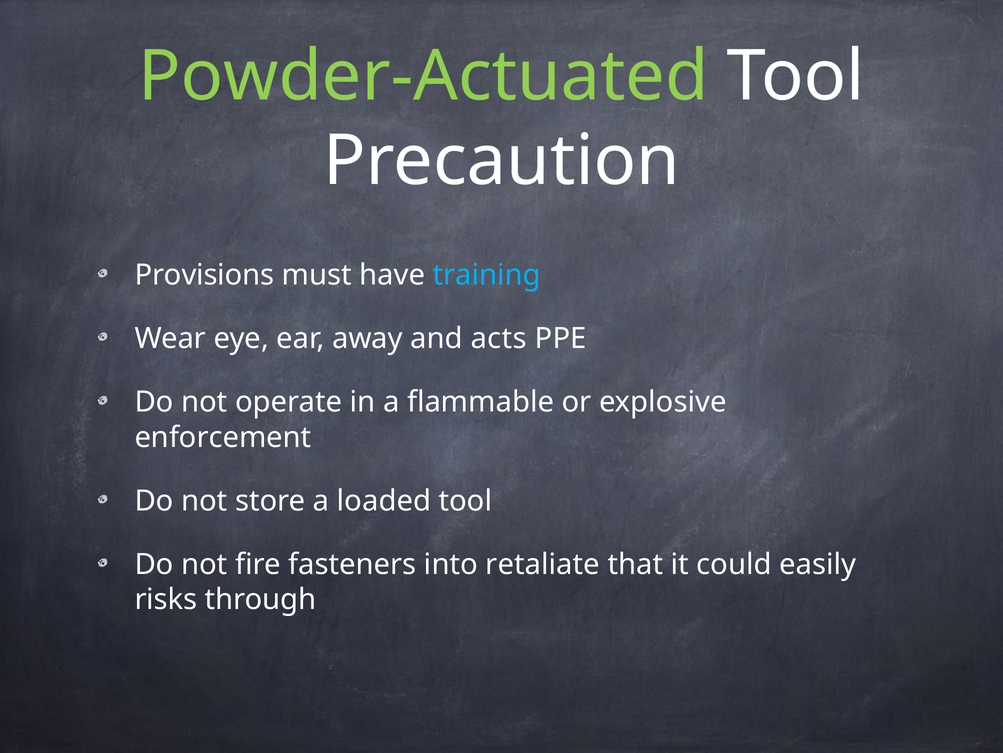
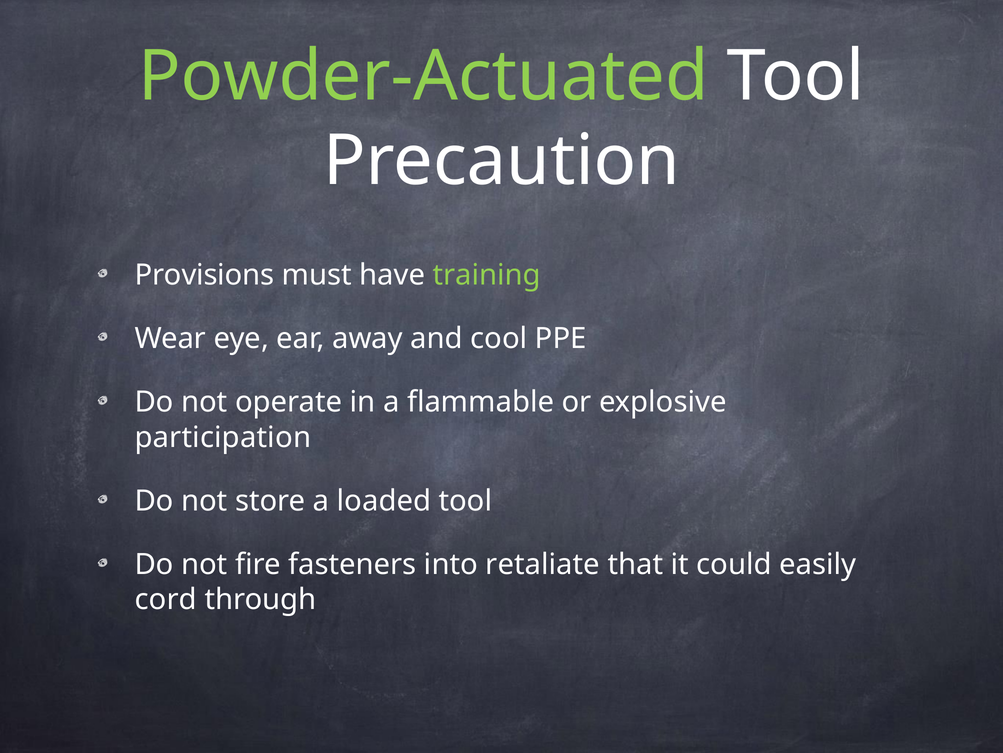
training colour: light blue -> light green (487, 275)
acts: acts -> cool (499, 338)
enforcement: enforcement -> participation (223, 437)
risks: risks -> cord (166, 599)
